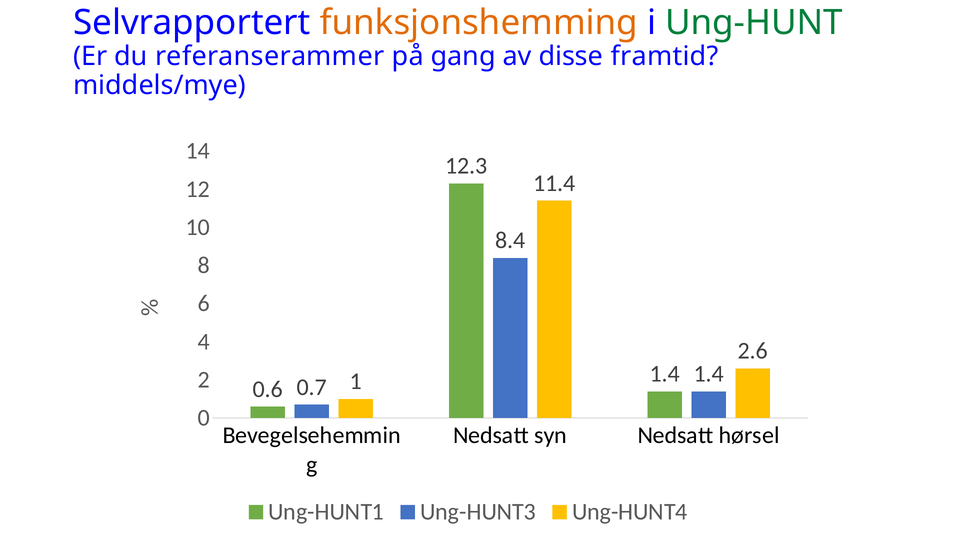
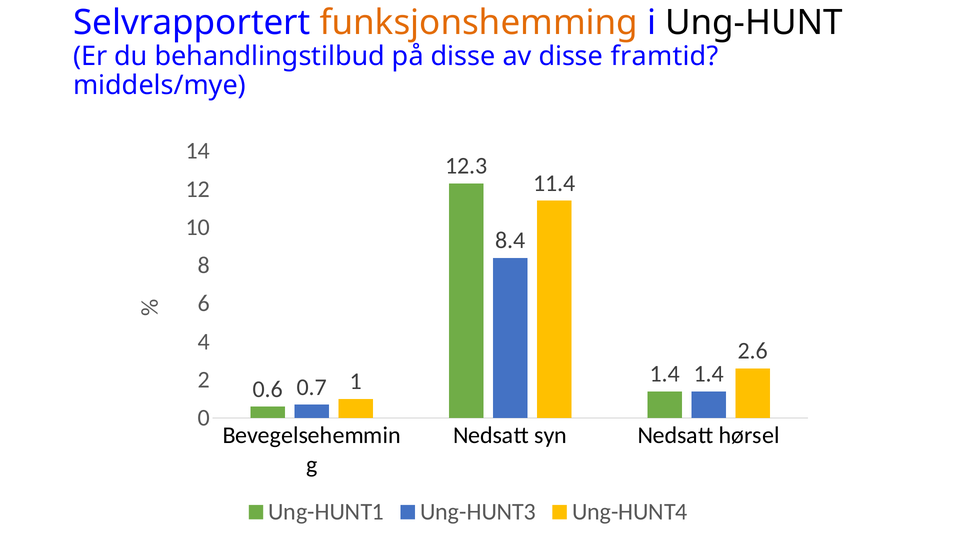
Ung-HUNT colour: green -> black (754, 23)
referanserammer: referanserammer -> behandlingstilbud (270, 56)
på gang: gang -> disse (463, 56)
